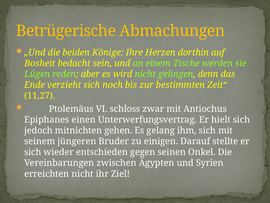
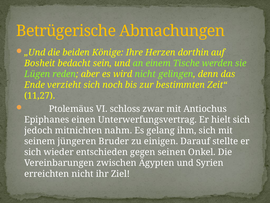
gehen: gehen -> nahm (118, 130)
